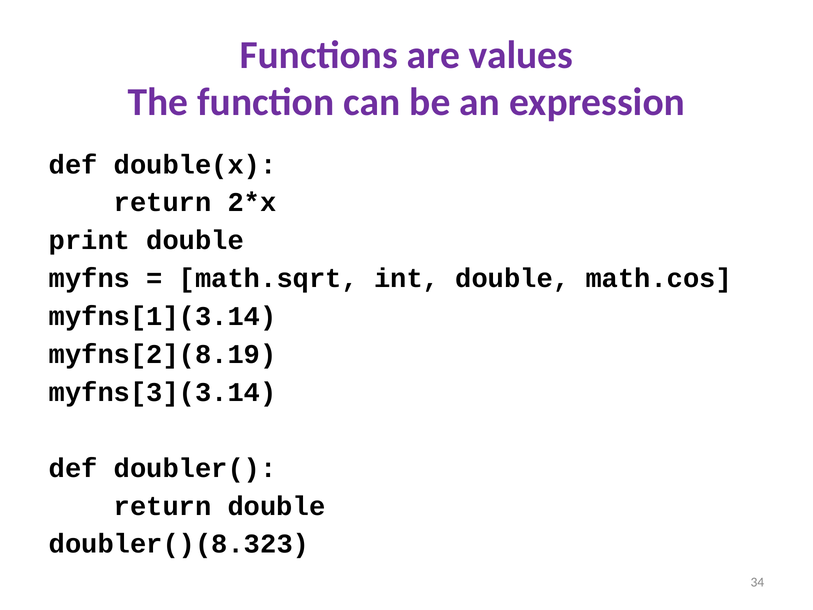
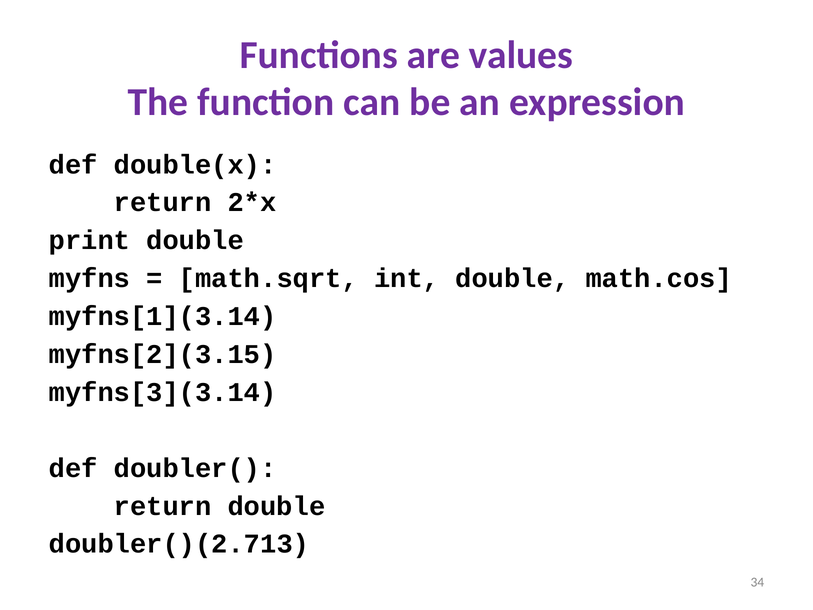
myfns[2](8.19: myfns[2](8.19 -> myfns[2](3.15 (163, 354)
doubler()(8.323: doubler()(8.323 -> doubler()(2.713 (179, 544)
